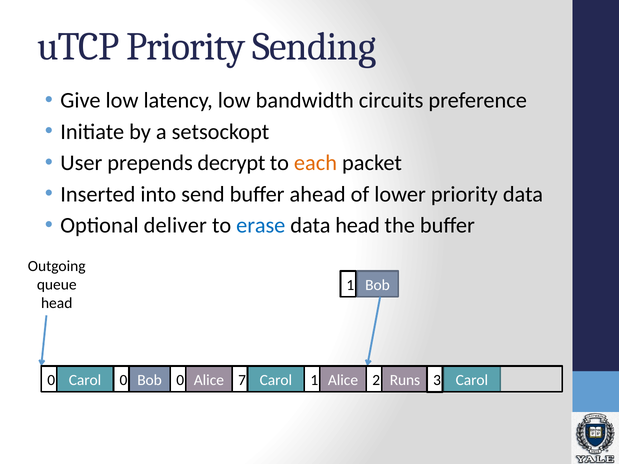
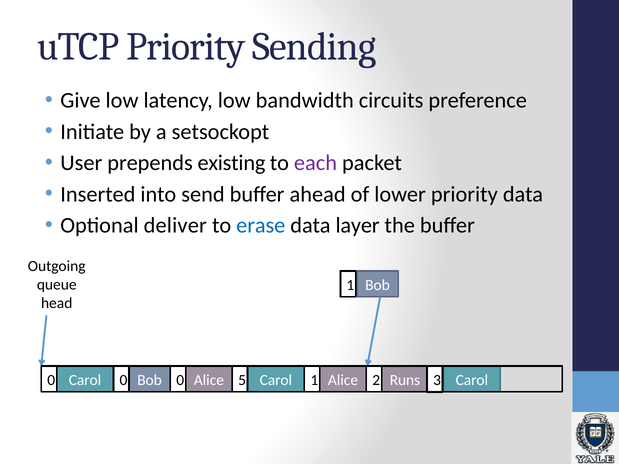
decrypt: decrypt -> existing (231, 163)
each colour: orange -> purple (315, 163)
data head: head -> layer (358, 226)
7: 7 -> 5 (242, 380)
